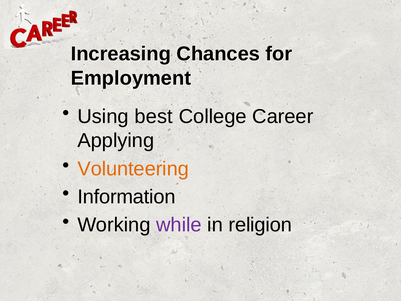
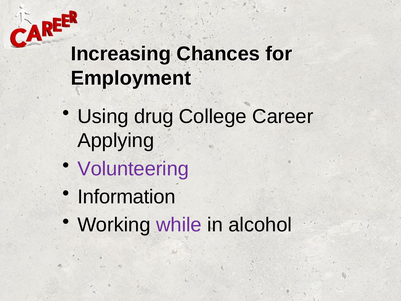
best: best -> drug (154, 116)
Volunteering colour: orange -> purple (133, 169)
religion: religion -> alcohol (260, 225)
